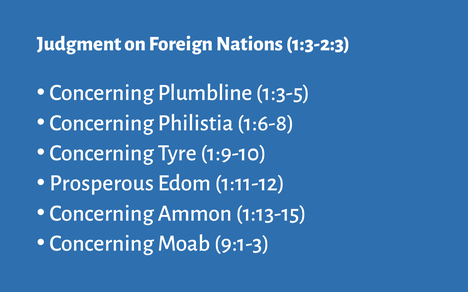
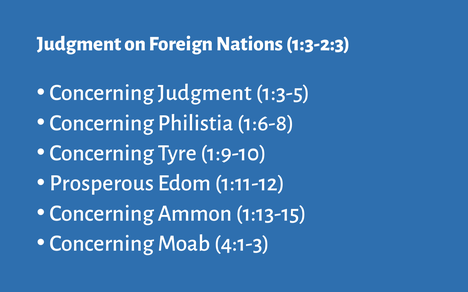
Concerning Plumbline: Plumbline -> Judgment (205, 93)
9:1-3: 9:1-3 -> 4:1-3 (242, 244)
